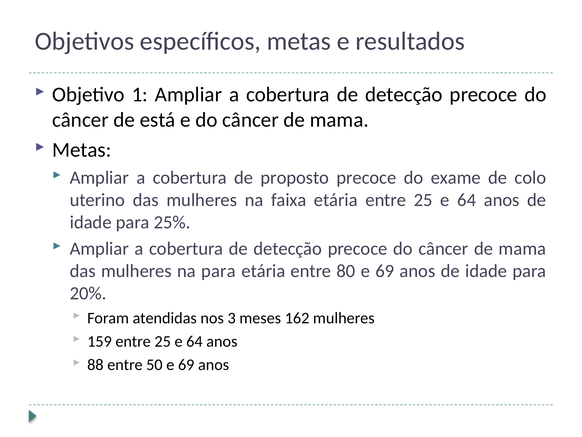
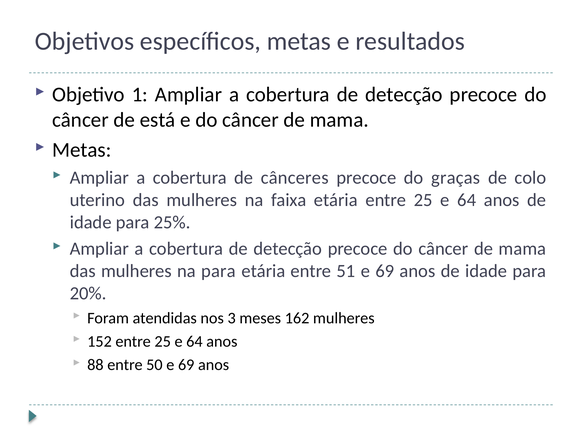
proposto: proposto -> cânceres (295, 177)
exame: exame -> graças (456, 177)
80: 80 -> 51 (346, 271)
159: 159 -> 152 (99, 341)
